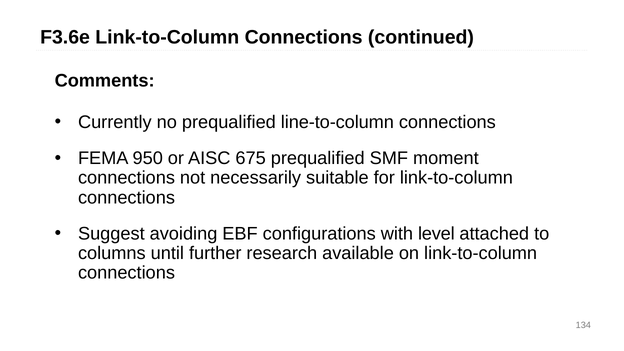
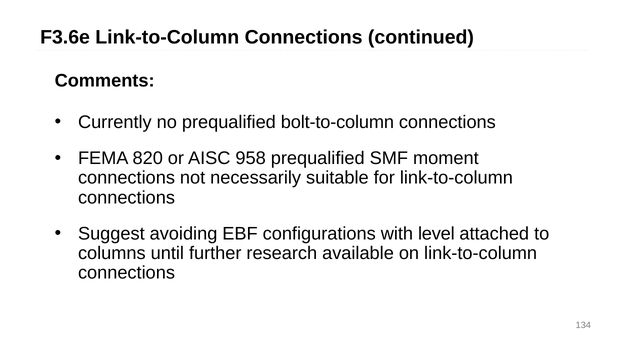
line-to-column: line-to-column -> bolt-to-column (337, 122)
950: 950 -> 820 (148, 158)
675: 675 -> 958 (251, 158)
